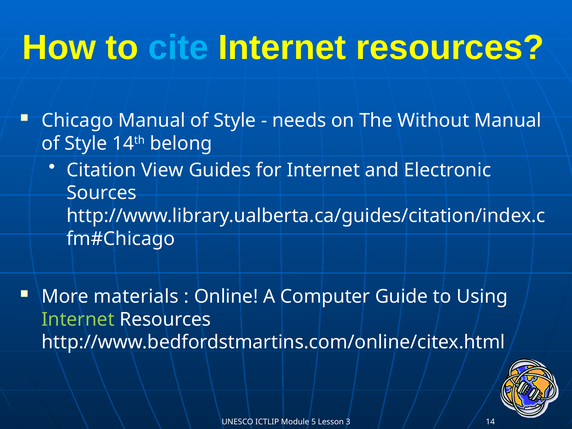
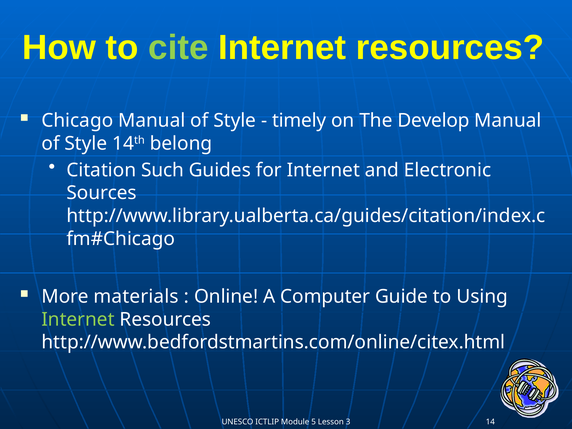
cite colour: light blue -> light green (178, 48)
needs: needs -> timely (299, 121)
Without: Without -> Develop (434, 121)
View: View -> Such (162, 170)
